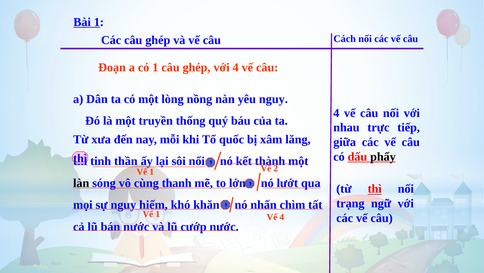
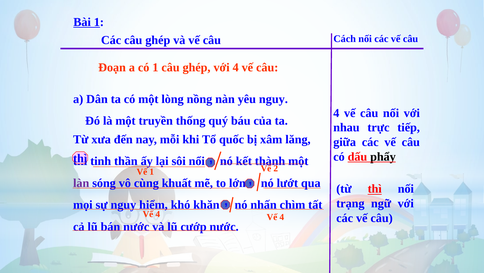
làn colour: black -> purple (81, 183)
thanh: thanh -> khuất (177, 183)
1: 1 -> 4 (158, 214)
